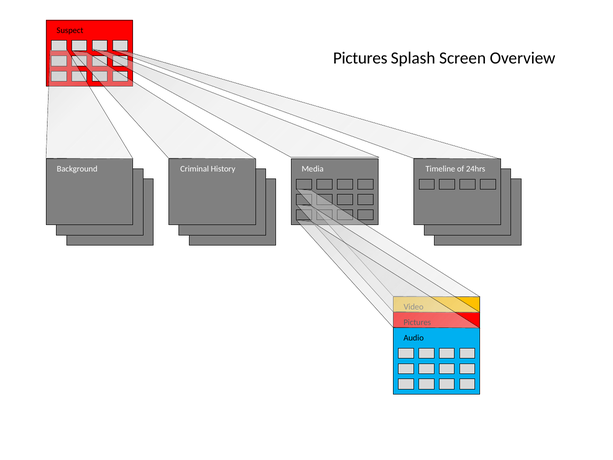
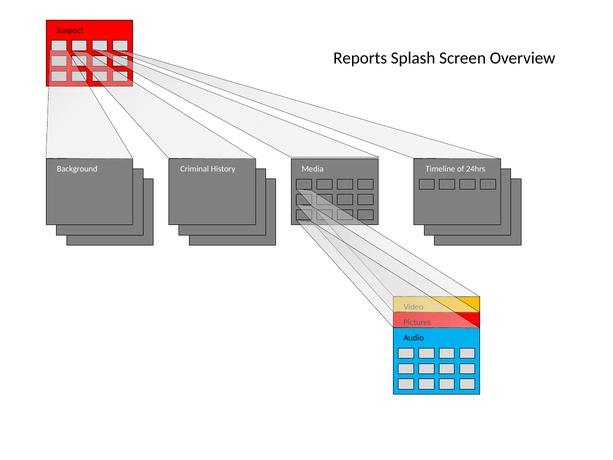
Pictures: Pictures -> Reports (360, 58)
